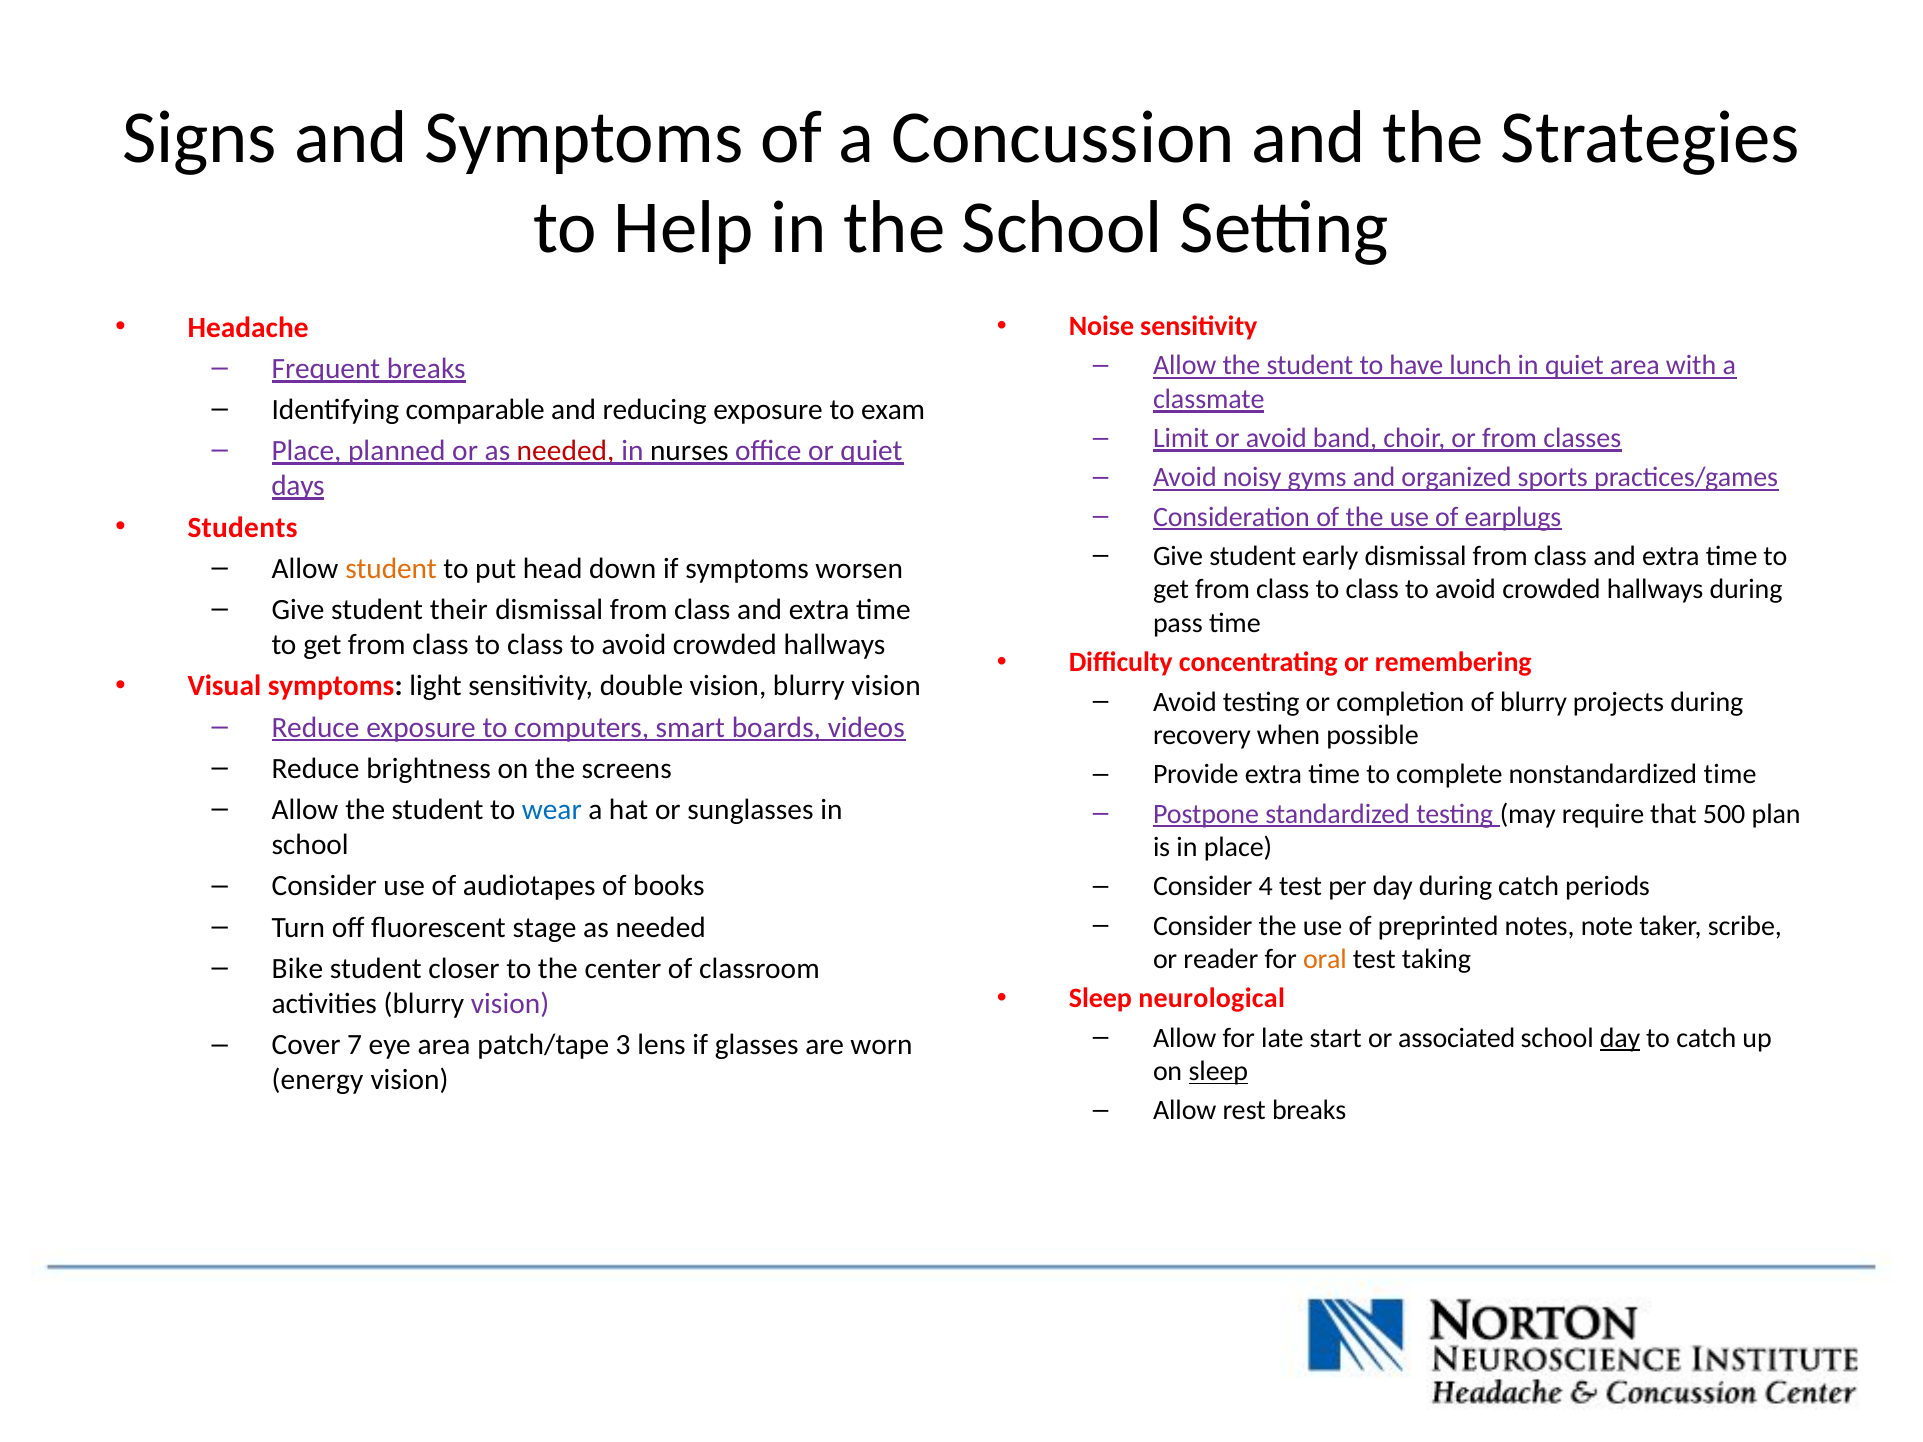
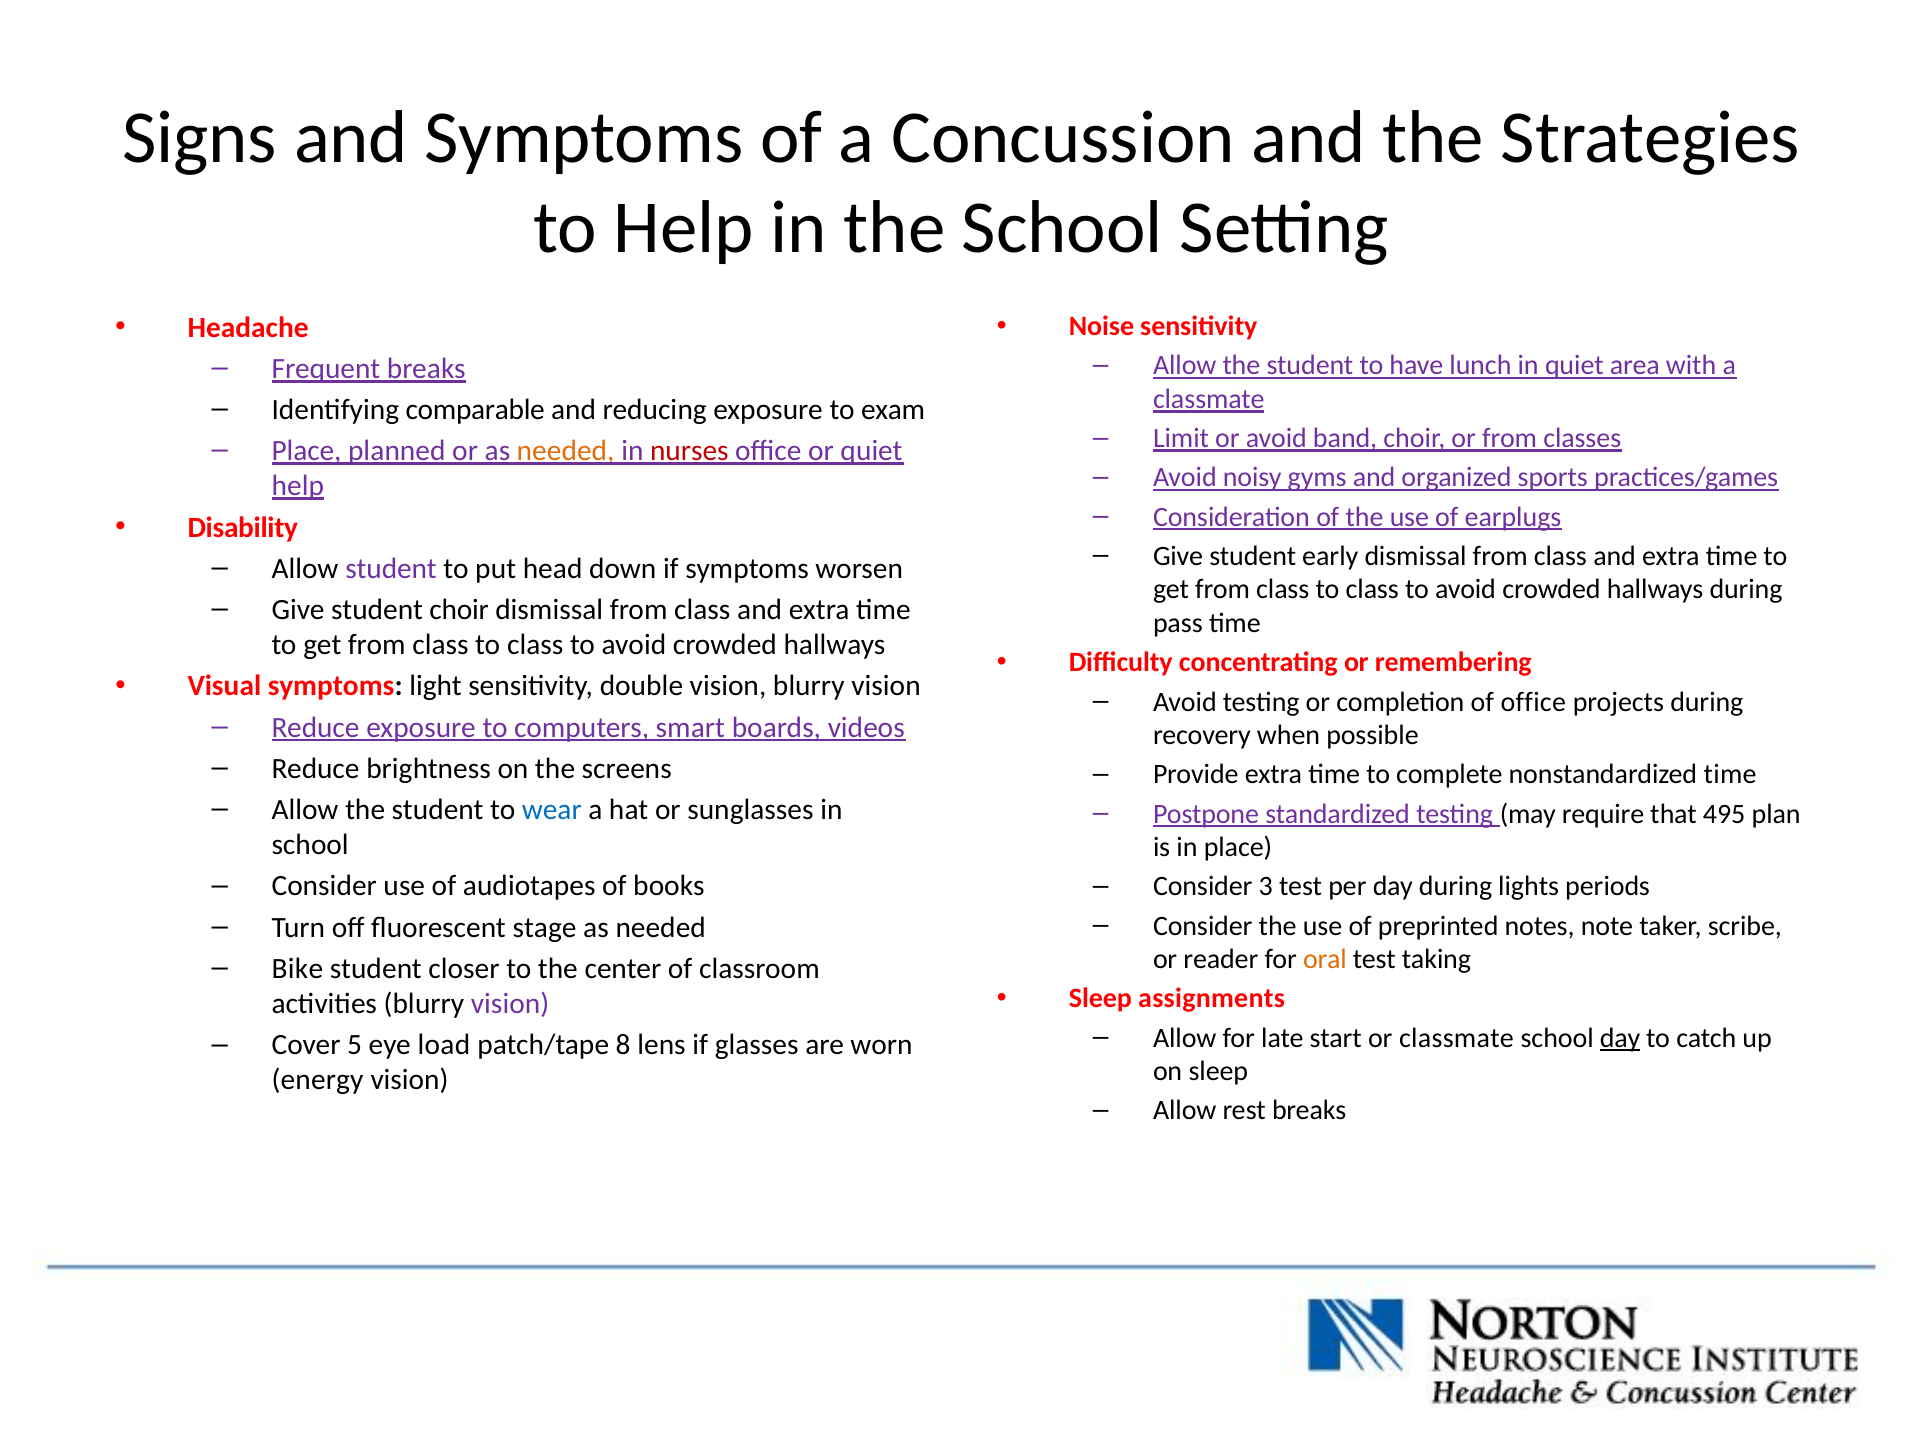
needed colour: red -> orange (566, 451)
nurses colour: black -> red (689, 451)
days: days -> help (298, 486)
Students: Students -> Disability (243, 527)
student colour: orange -> purple (391, 569)
student their: their -> choir (459, 610)
of blurry: blurry -> office (1533, 702)
500: 500 -> 495 (1724, 814)
4: 4 -> 3 (1266, 887)
during catch: catch -> lights (1529, 887)
neurological: neurological -> assignments (1212, 999)
or associated: associated -> classmate (1456, 1038)
7: 7 -> 5 (355, 1045)
eye area: area -> load (444, 1045)
3: 3 -> 8 (623, 1045)
sleep underline: present -> none (1218, 1072)
